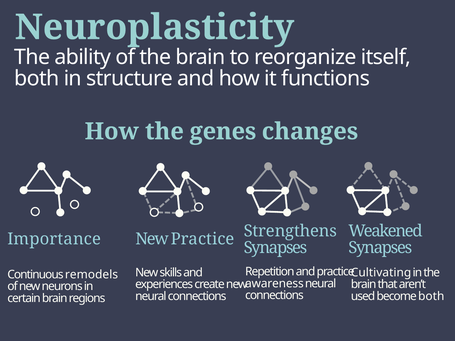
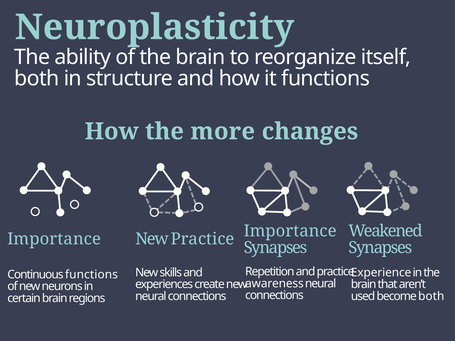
genes: genes -> more (223, 132)
Strengthens: Strengthens -> Importance (290, 231)
Cultivating: Cultivating -> Experience (381, 273)
Continuous remodels: remodels -> functions (91, 275)
